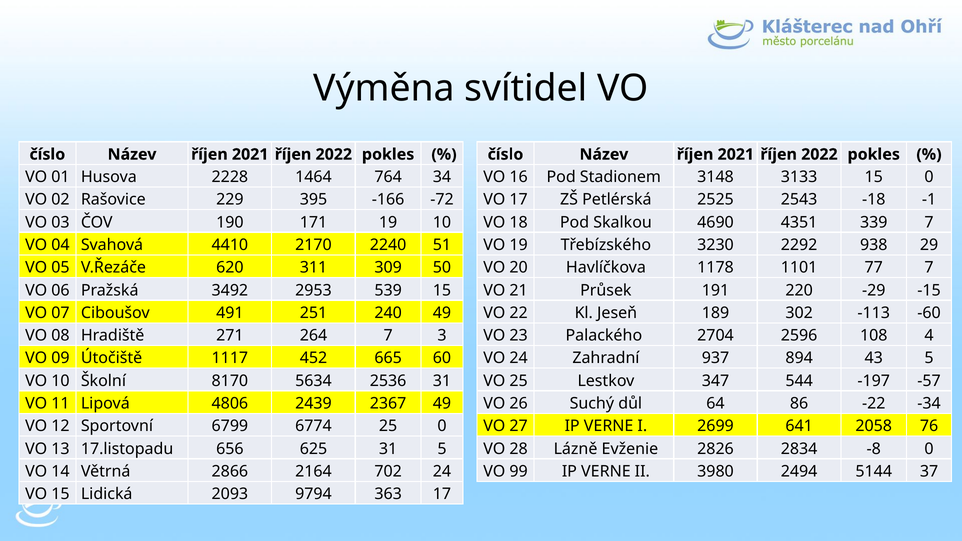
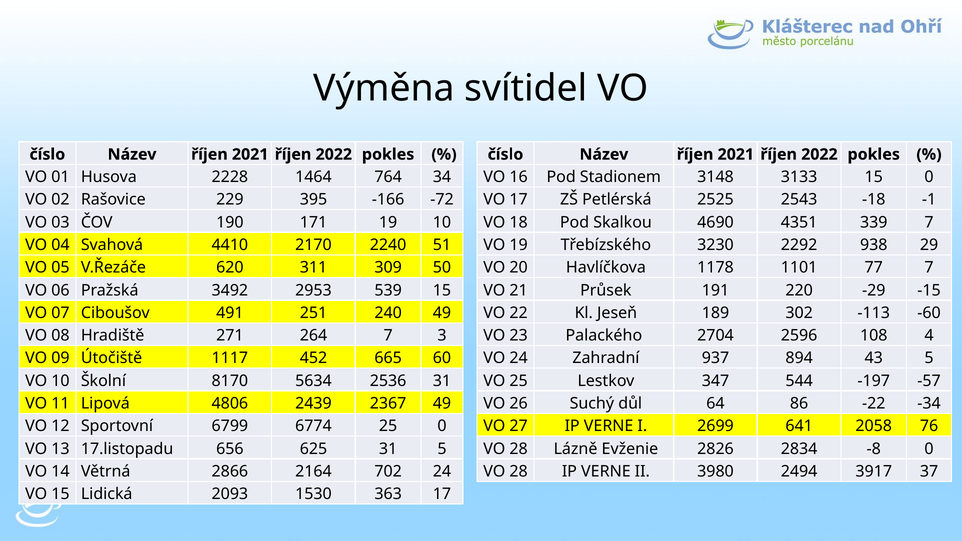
99: 99 -> 28 (519, 472)
5144: 5144 -> 3917 (874, 472)
9794: 9794 -> 1530 (313, 494)
